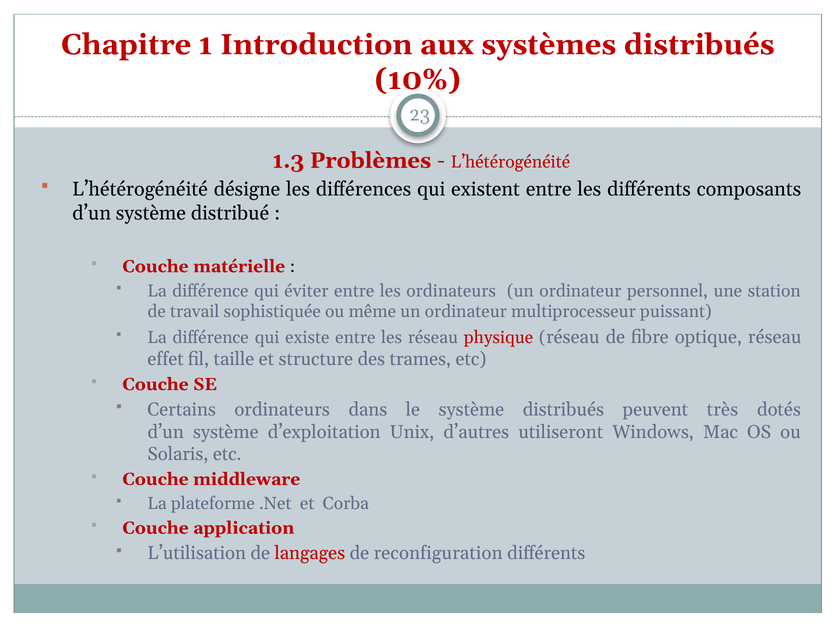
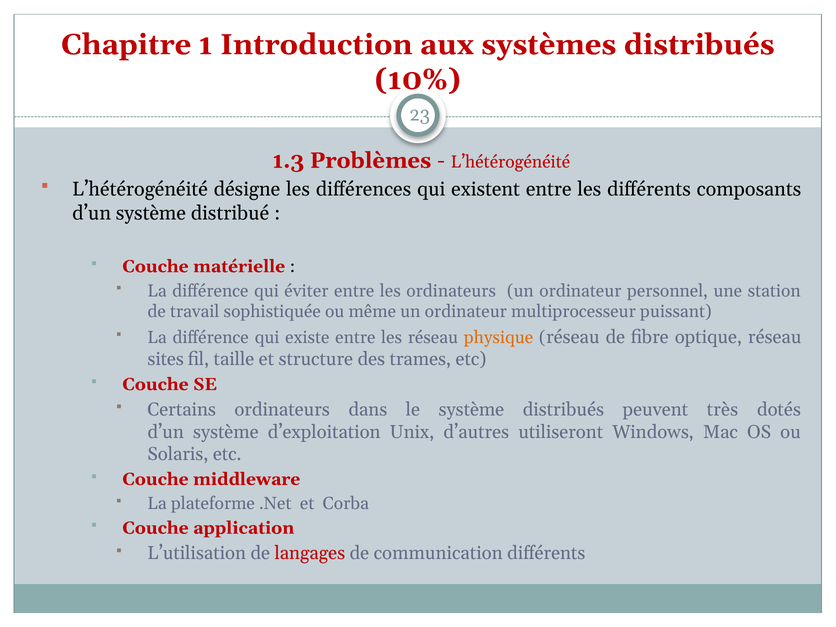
physique colour: red -> orange (499, 337)
effet: effet -> sites (166, 359)
reconfiguration: reconfiguration -> communication (438, 553)
